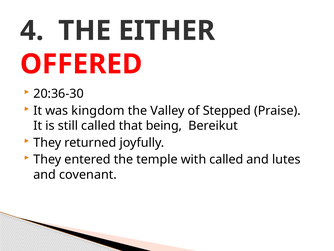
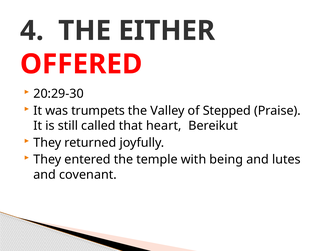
20:36-30: 20:36-30 -> 20:29-30 (59, 94)
kingdom: kingdom -> trumpets (98, 110)
being: being -> heart (164, 125)
with called: called -> being (226, 159)
